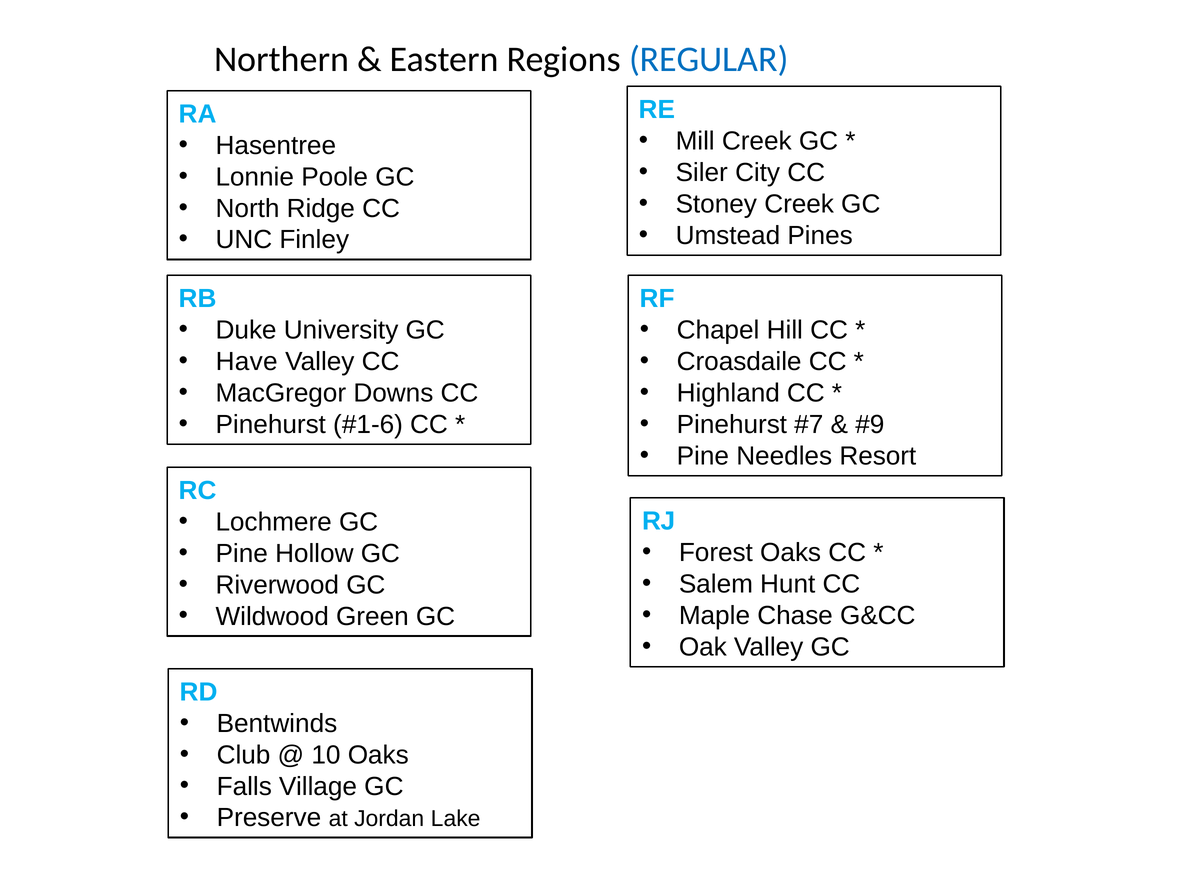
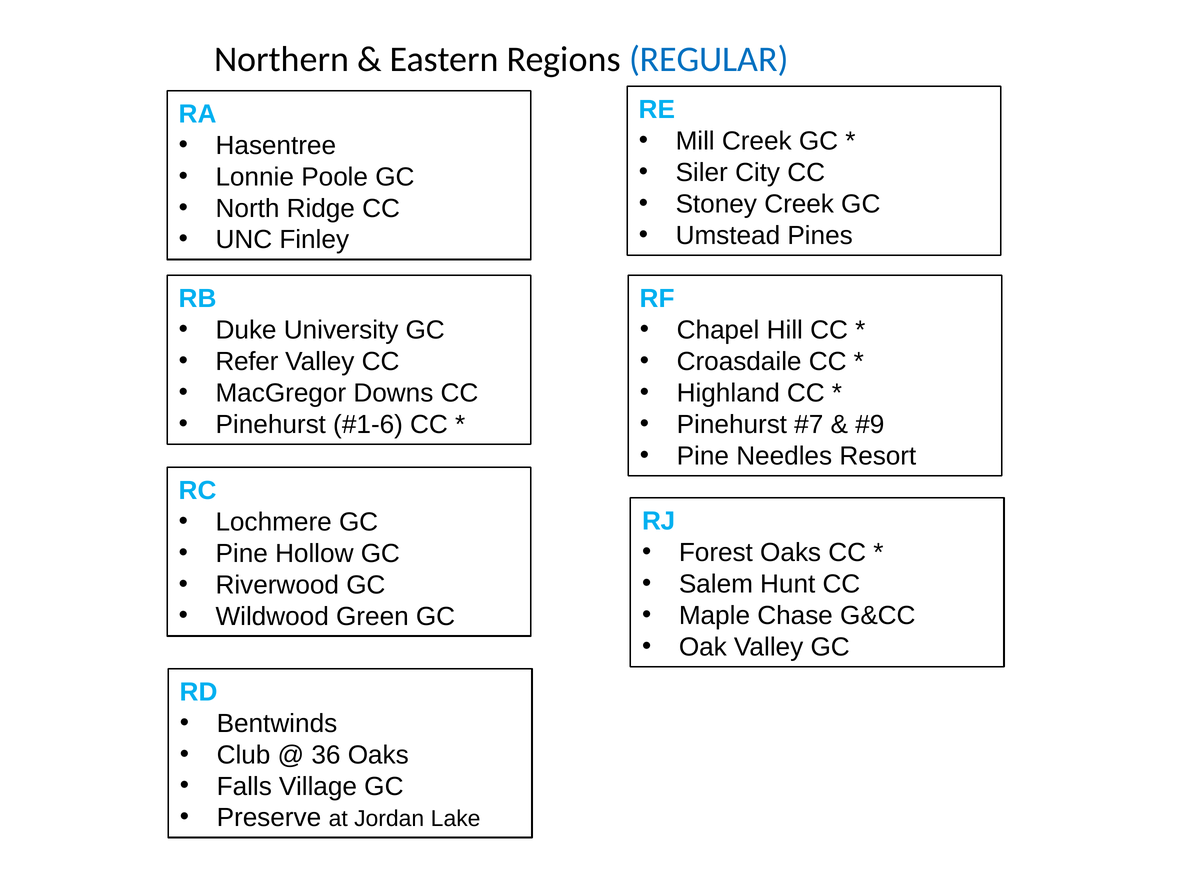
Have: Have -> Refer (247, 362)
10: 10 -> 36 (326, 755)
